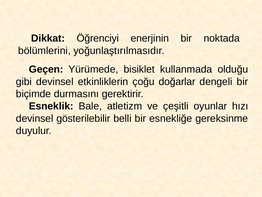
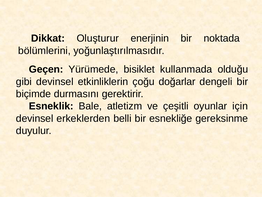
Öğrenciyi: Öğrenciyi -> Oluşturur (98, 38)
hızı: hızı -> için (240, 106)
gösterilebilir: gösterilebilir -> erkeklerden (83, 118)
